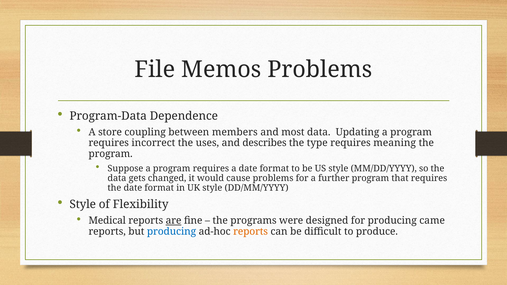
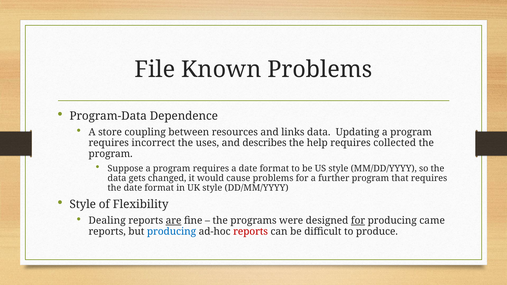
Memos: Memos -> Known (221, 70)
members: members -> resources (235, 132)
most: most -> links (293, 132)
type: type -> help (317, 143)
meaning: meaning -> collected (395, 143)
Medical: Medical -> Dealing (107, 221)
for underline: none -> present (358, 221)
reports colour: orange -> red (251, 232)
